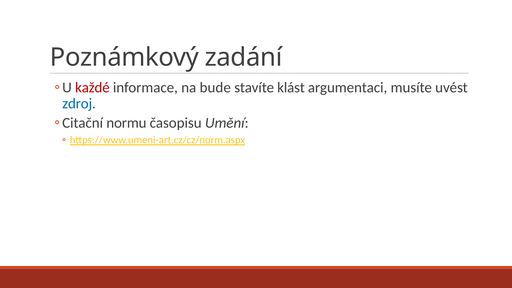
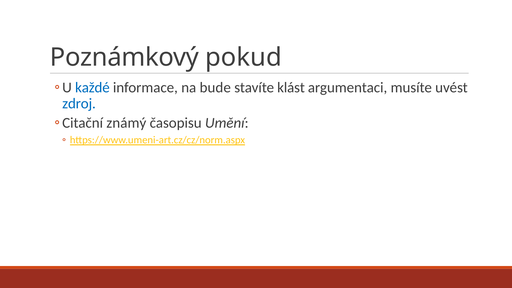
zadání: zadání -> pokud (243, 57)
každé colour: red -> blue (92, 87)
normu: normu -> známý (126, 123)
